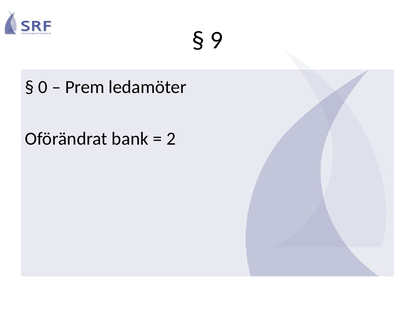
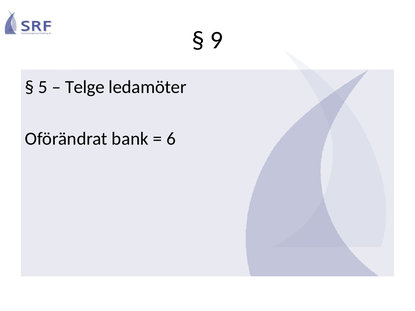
0: 0 -> 5 (43, 87)
Prem: Prem -> Telge (85, 87)
2: 2 -> 6 (171, 139)
